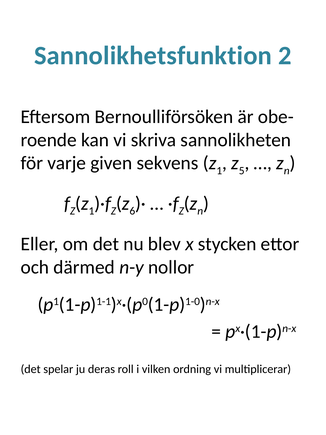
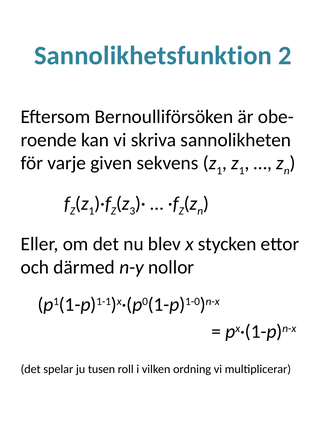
5: 5 -> 1 (242, 170)
6: 6 -> 3 (132, 211)
deras: deras -> tusen (102, 369)
